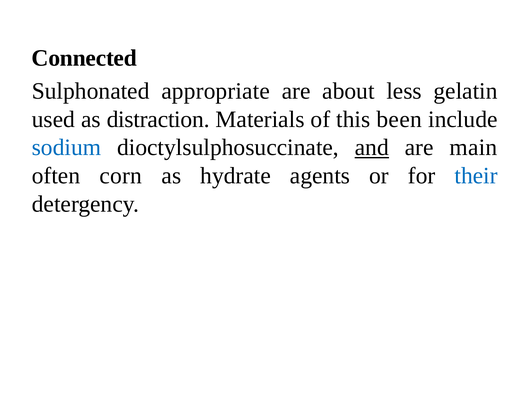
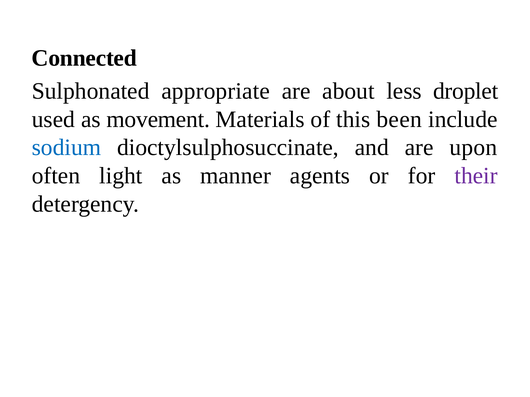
gelatin: gelatin -> droplet (466, 91)
distraction: distraction -> movement (158, 119)
and underline: present -> none (372, 148)
main: main -> upon (473, 148)
corn: corn -> light (121, 176)
hydrate: hydrate -> manner (236, 176)
their colour: blue -> purple (476, 176)
